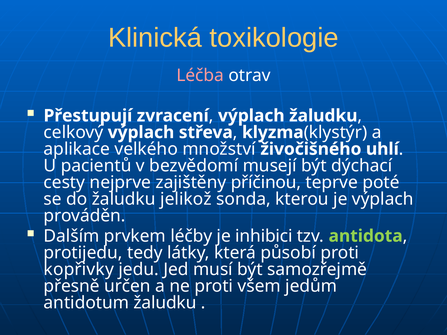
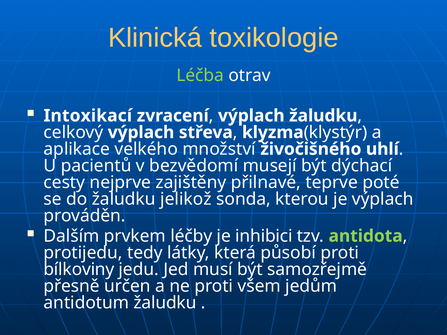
Léčba colour: pink -> light green (200, 75)
Přestupují: Přestupují -> Intoxikací (88, 116)
příčinou: příčinou -> přilnavé (266, 183)
kopřivky: kopřivky -> bílkoviny (79, 270)
